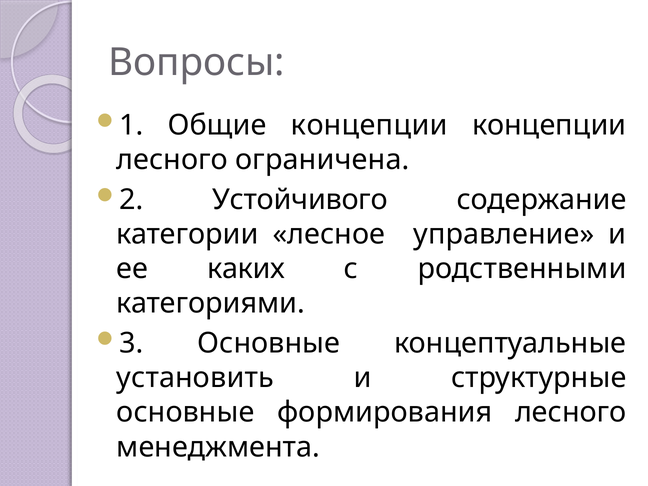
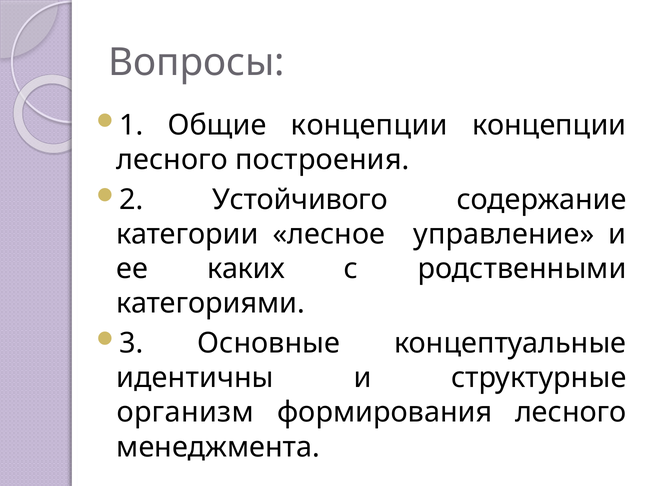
ограничена: ограничена -> построения (322, 160)
установить: установить -> идентичны (195, 378)
основные: основные -> организм (185, 412)
